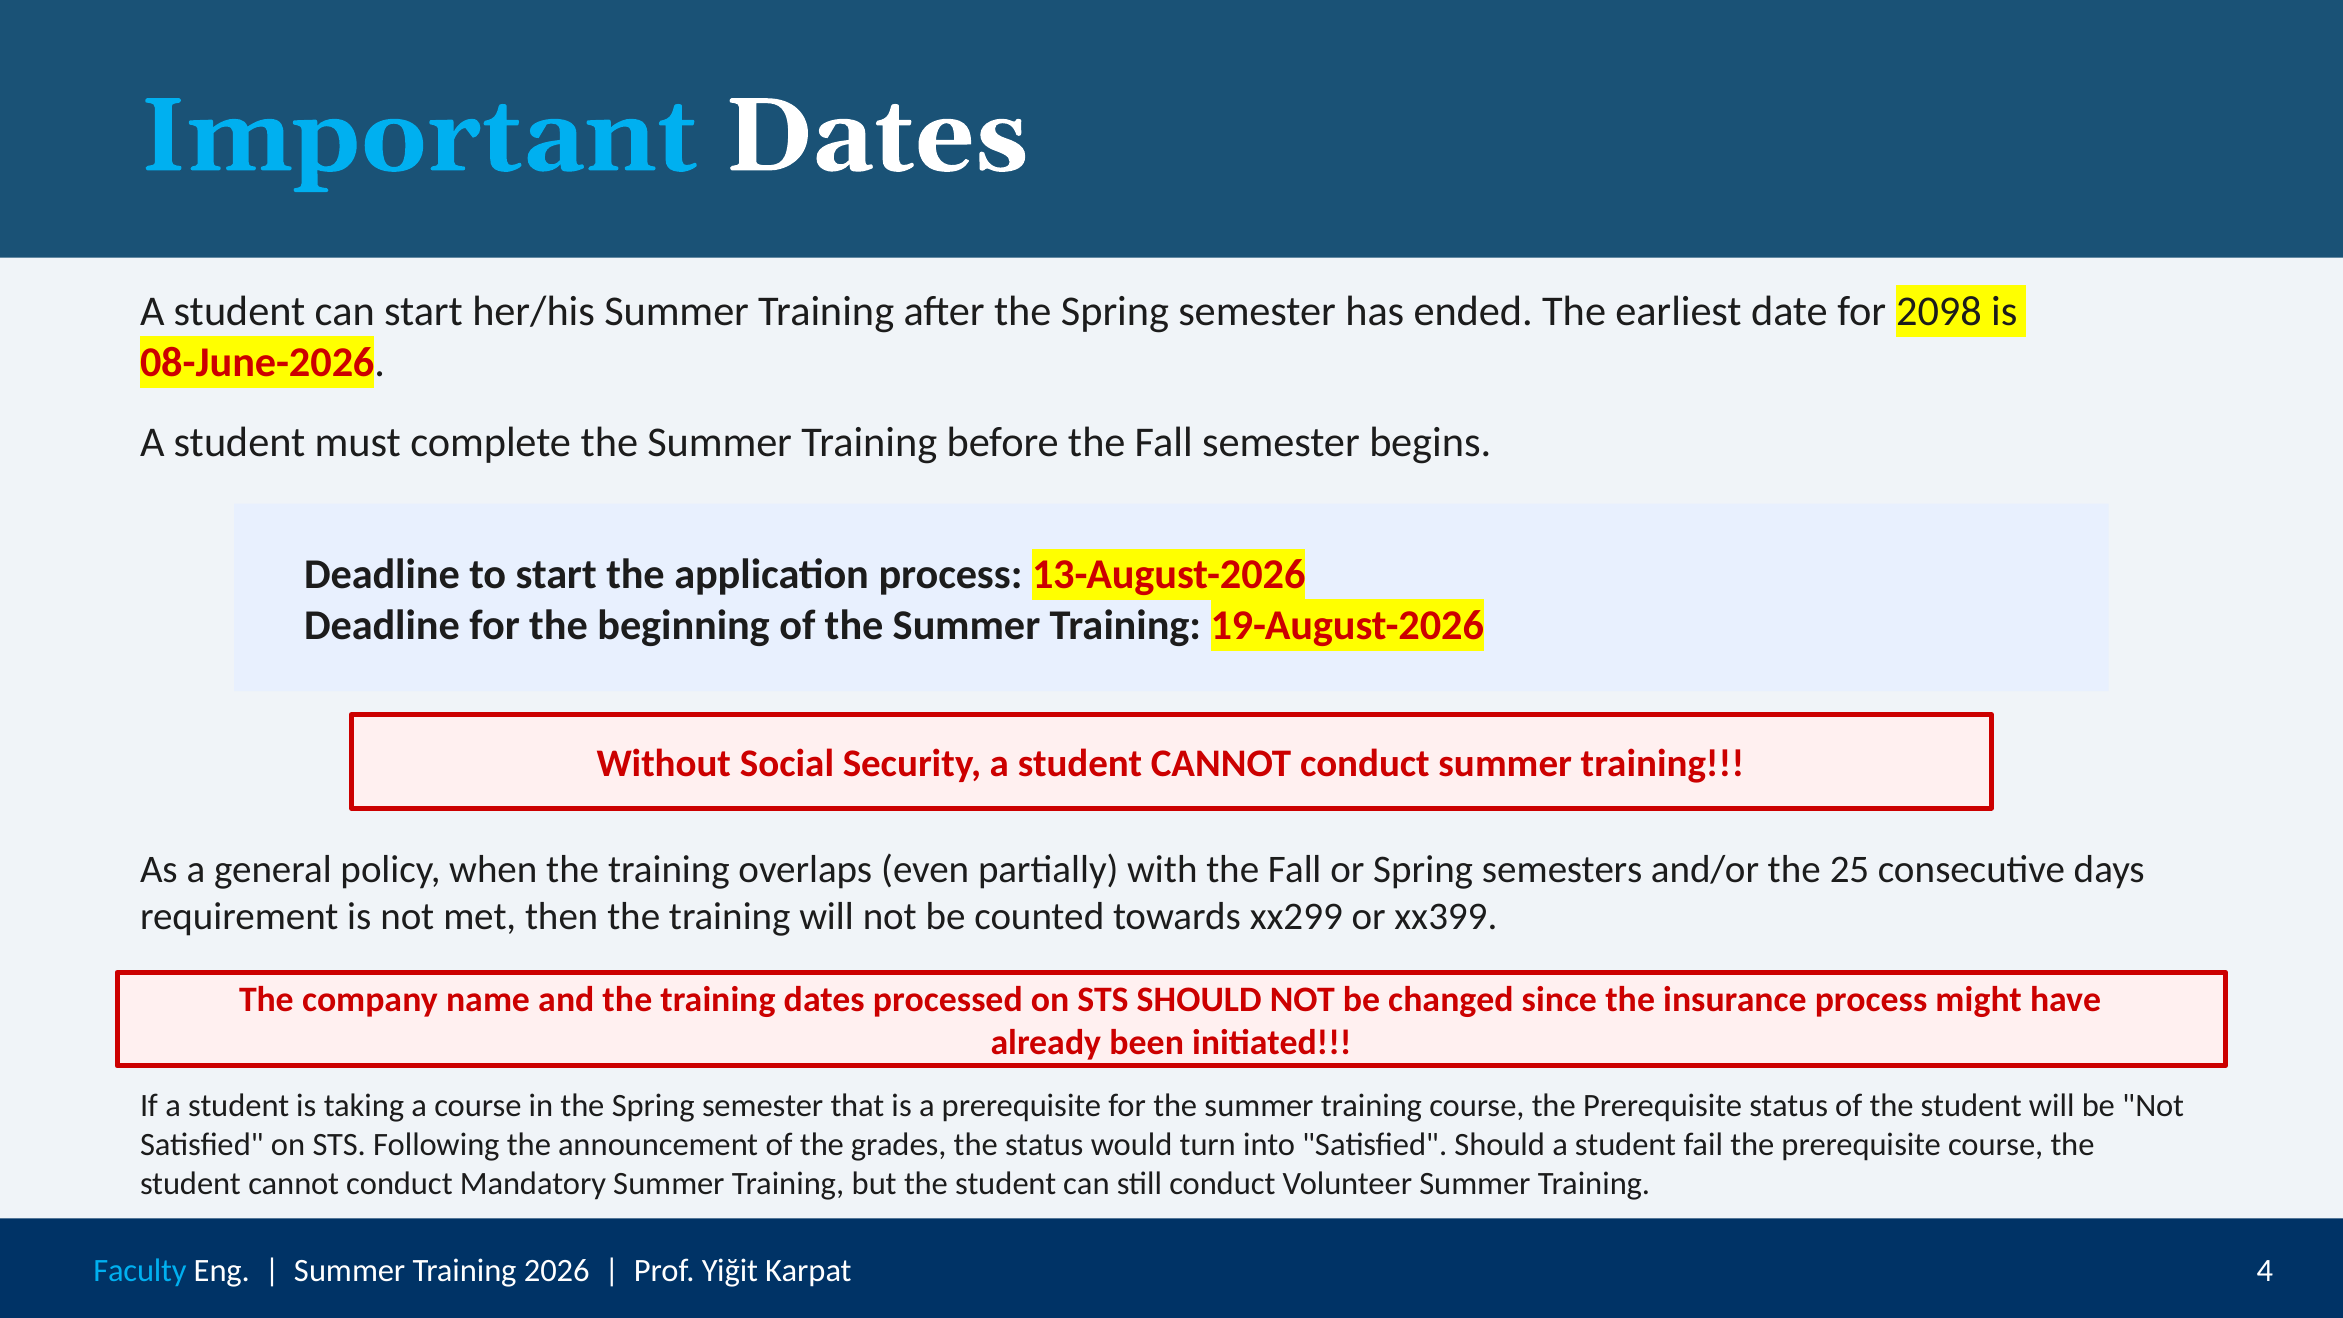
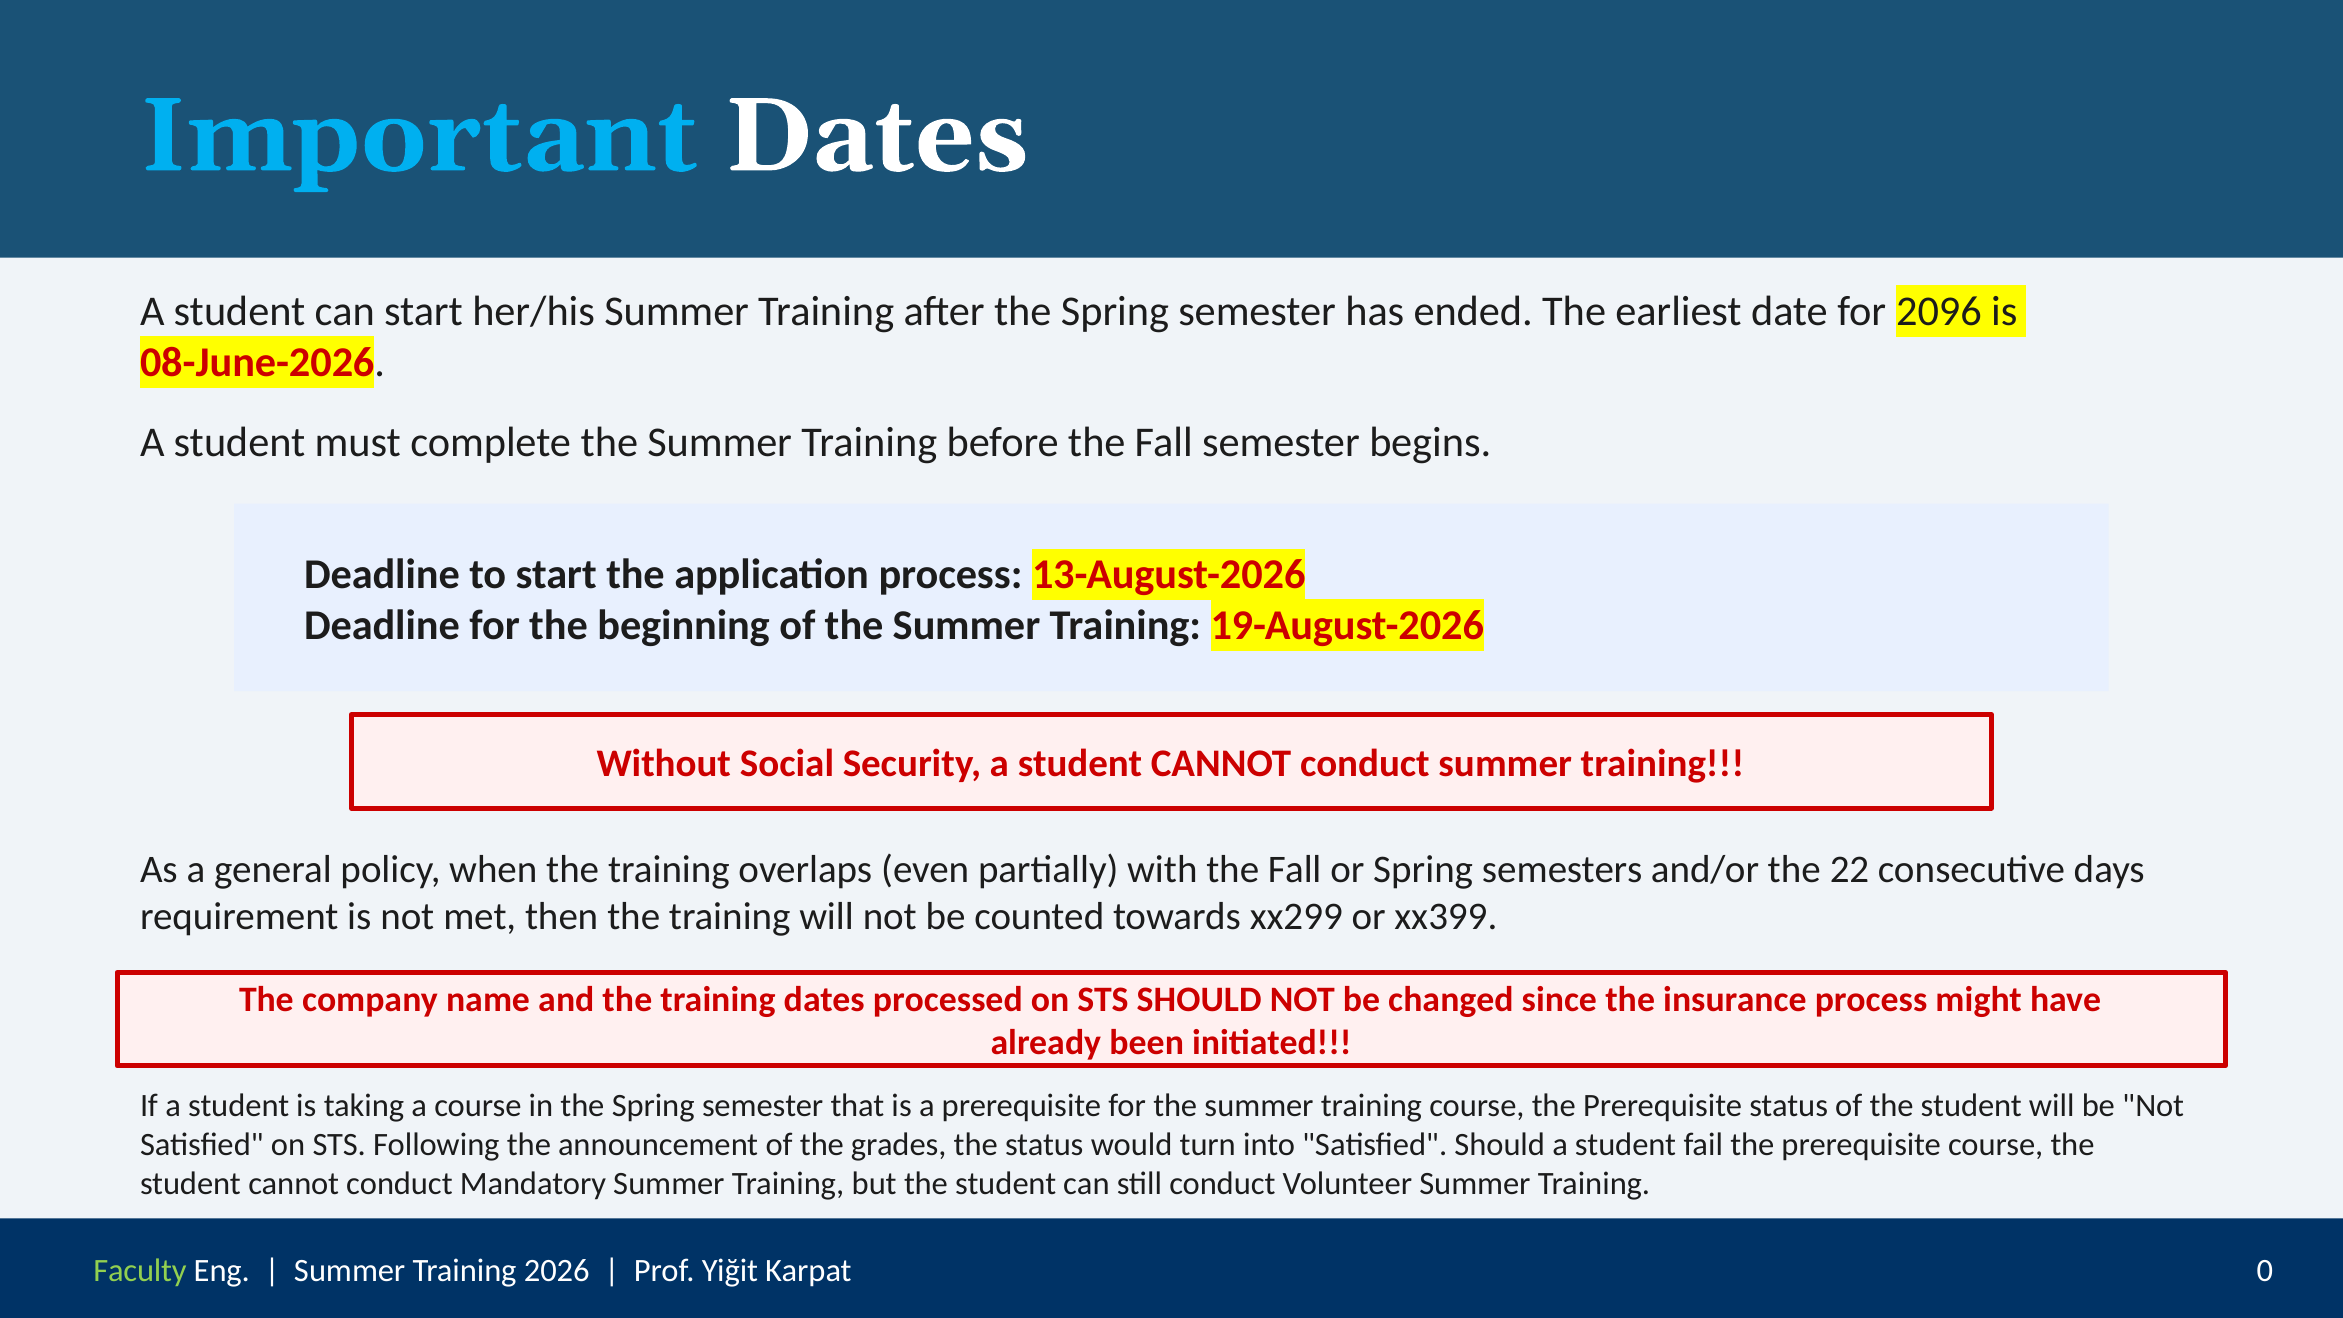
2098: 2098 -> 2096 (1939, 311)
25: 25 -> 22 (1849, 870)
Faculty colour: light blue -> light green (140, 1270)
4: 4 -> 0 (2265, 1270)
